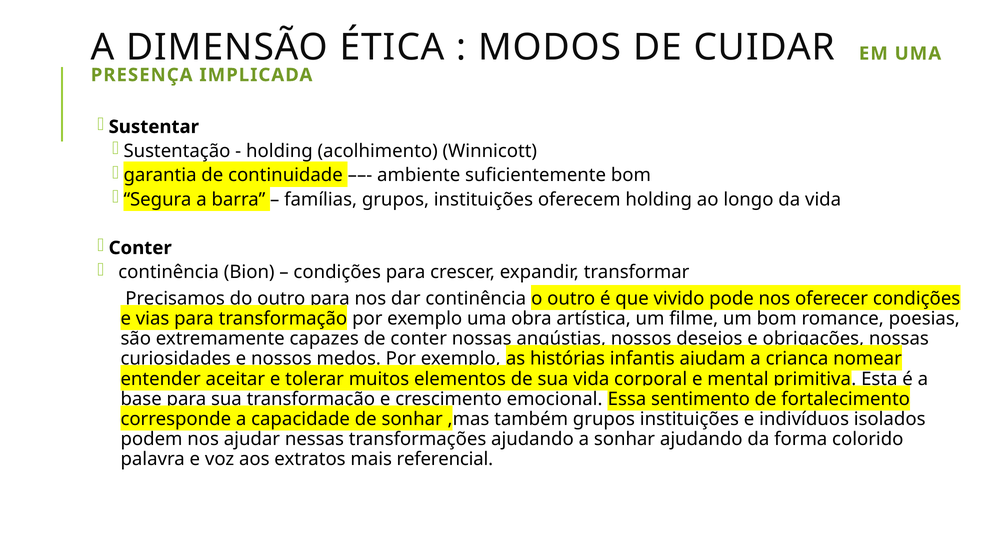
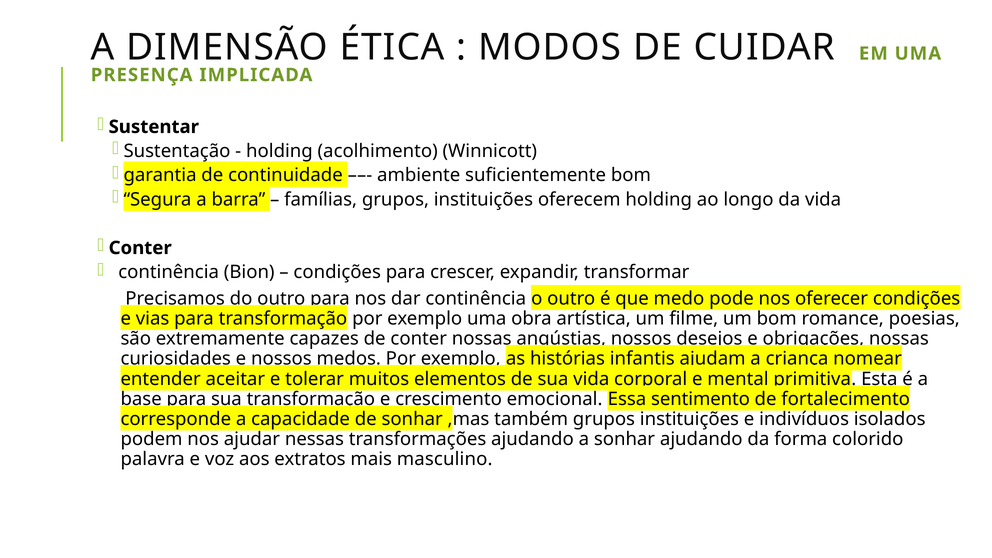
vivido: vivido -> medo (679, 298)
referencial: referencial -> masculino (445, 459)
